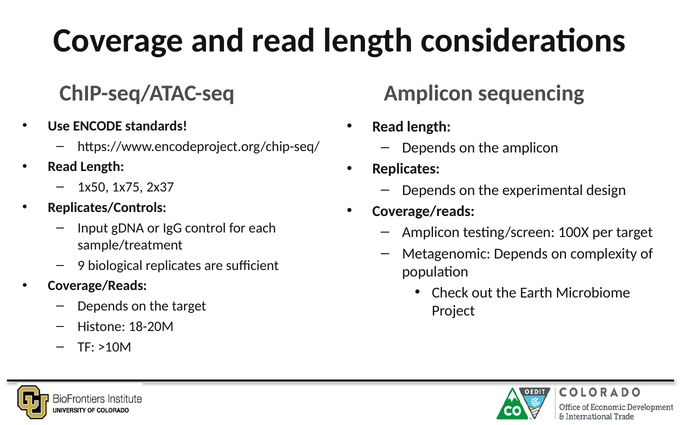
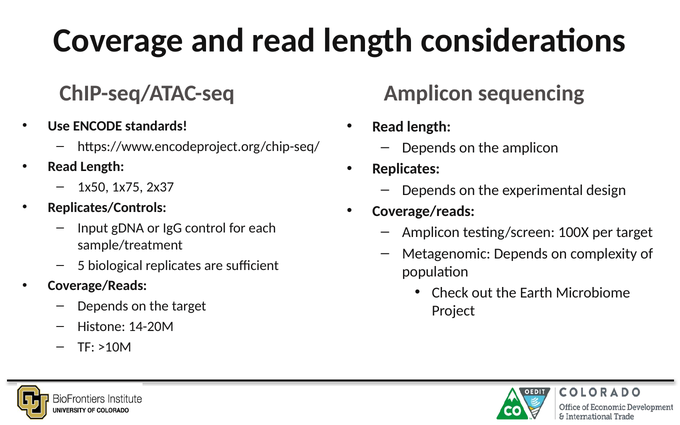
9: 9 -> 5 (81, 265)
18-20M: 18-20M -> 14-20M (151, 327)
